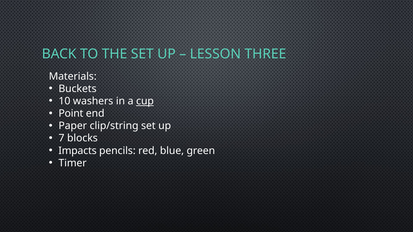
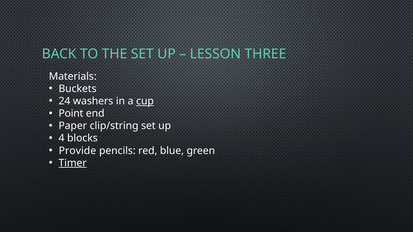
10: 10 -> 24 (64, 101)
7: 7 -> 4 (61, 138)
Impacts: Impacts -> Provide (77, 151)
Timer underline: none -> present (73, 163)
